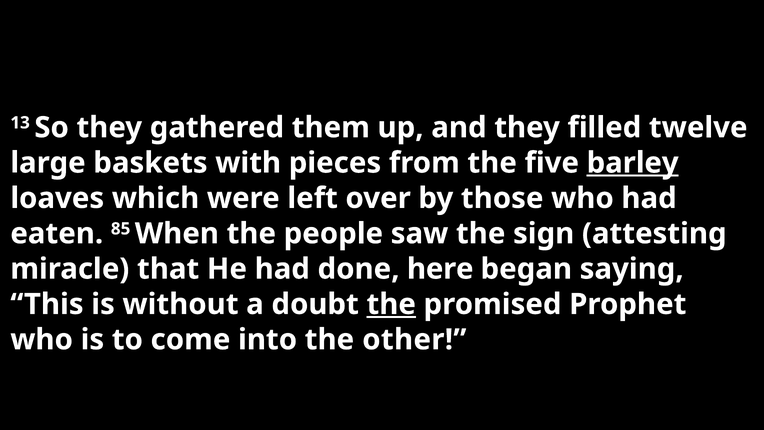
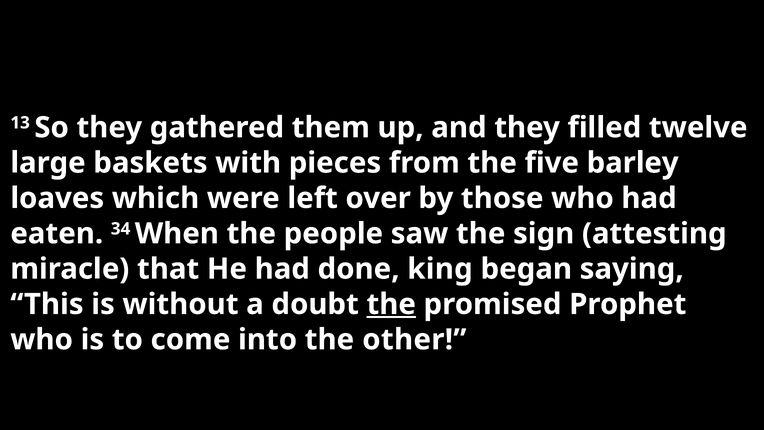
barley underline: present -> none (633, 163)
85: 85 -> 34 (121, 229)
here: here -> king (440, 269)
